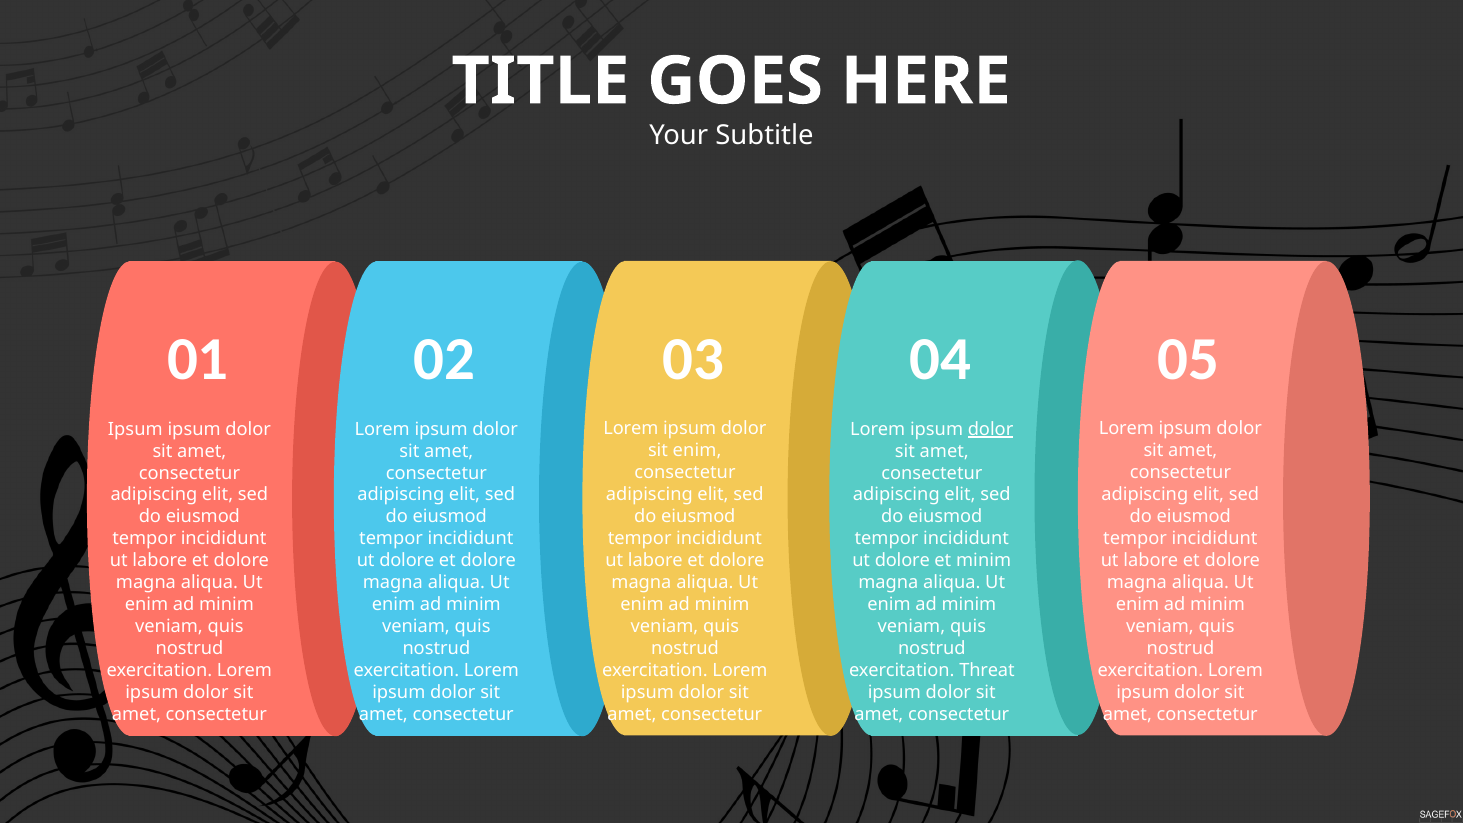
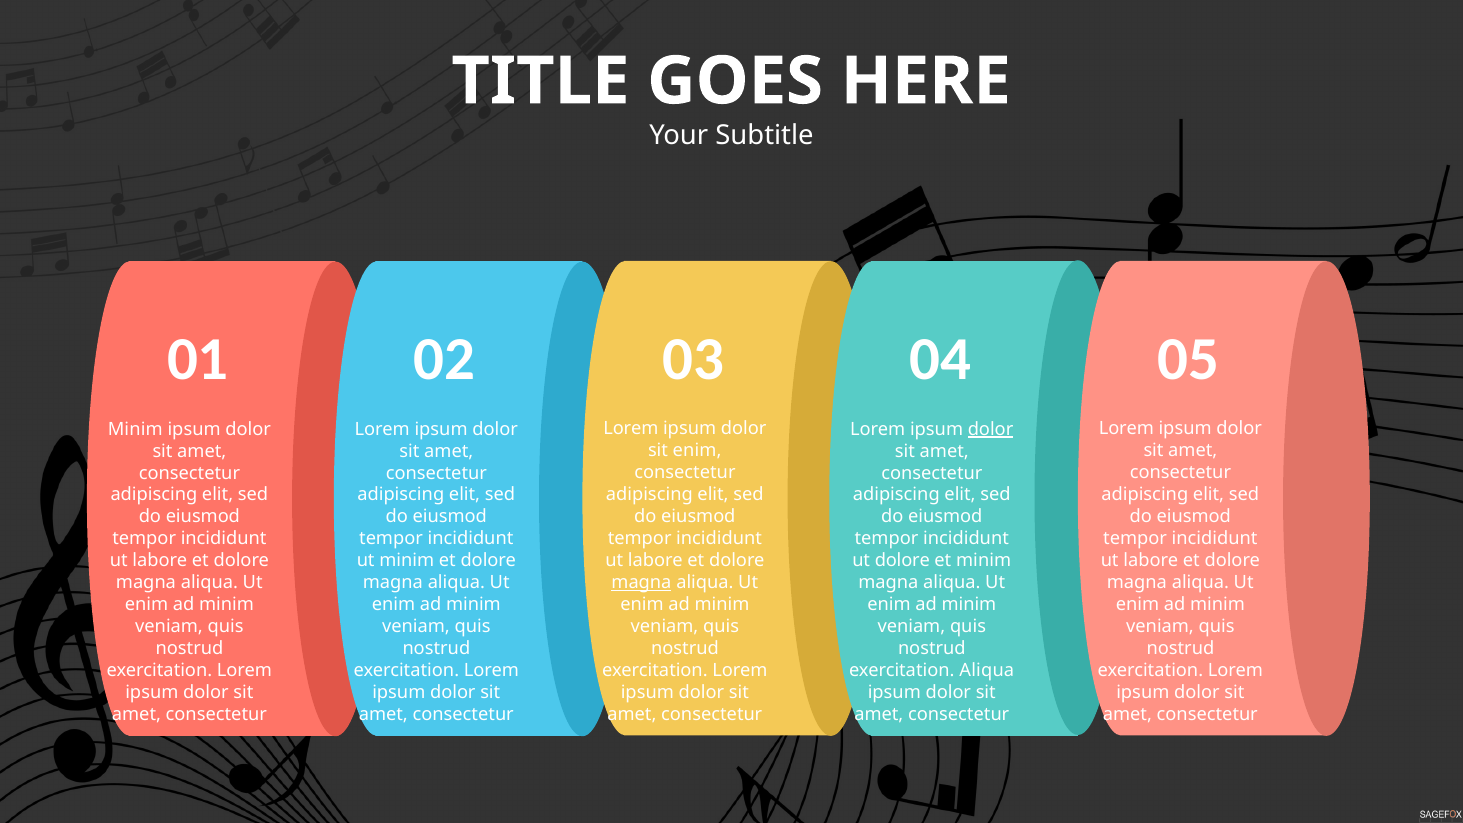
Ipsum: Ipsum -> Minim (135, 429)
dolore: dolore -> minim (407, 561)
magna underline: none -> present (641, 582)
exercitation Threat: Threat -> Aliqua (987, 670)
